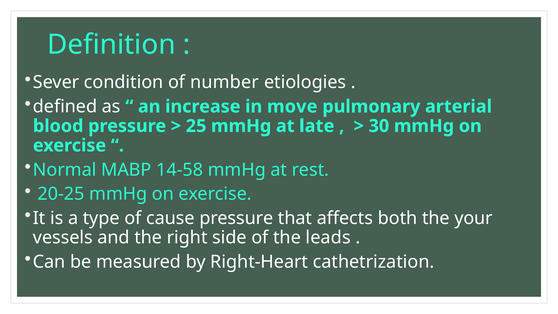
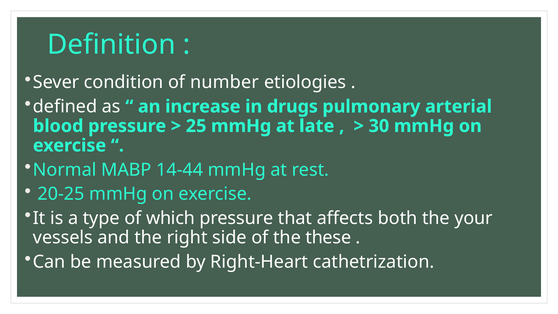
move: move -> drugs (292, 107)
14-58: 14-58 -> 14-44 (180, 170)
cause: cause -> which (171, 218)
leads: leads -> these (328, 238)
